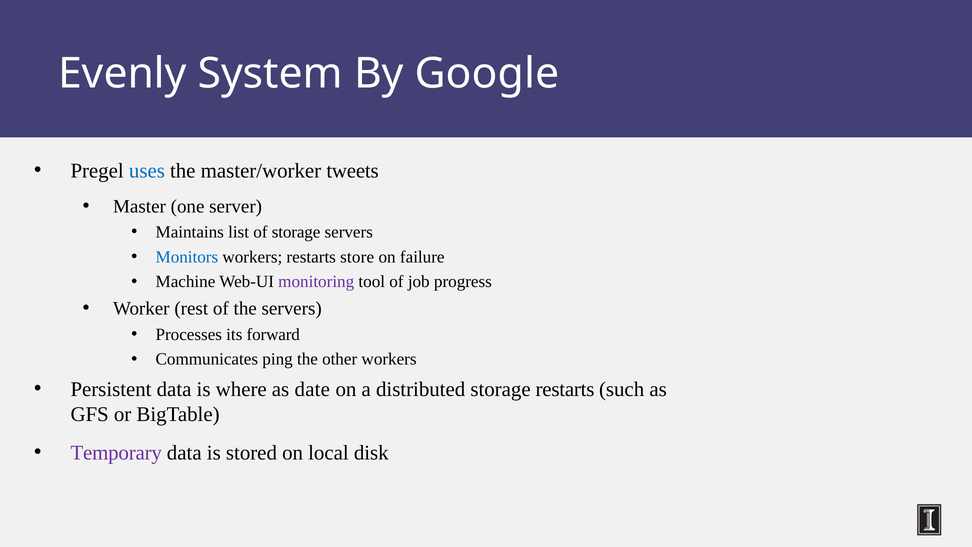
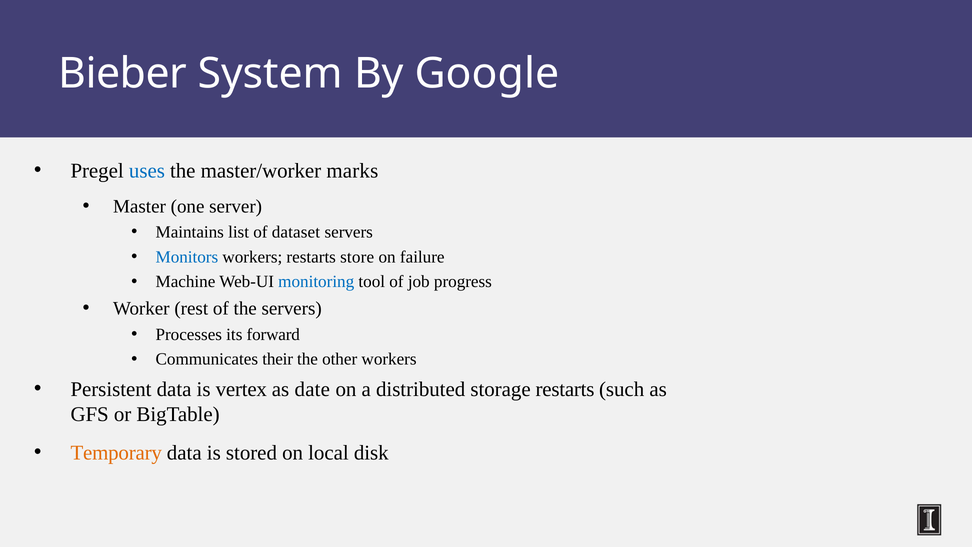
Evenly: Evenly -> Bieber (123, 74)
tweets: tweets -> marks (352, 171)
of storage: storage -> dataset (296, 232)
monitoring colour: purple -> blue (316, 282)
ping: ping -> their (278, 360)
where: where -> vertex (241, 390)
Temporary colour: purple -> orange (116, 453)
